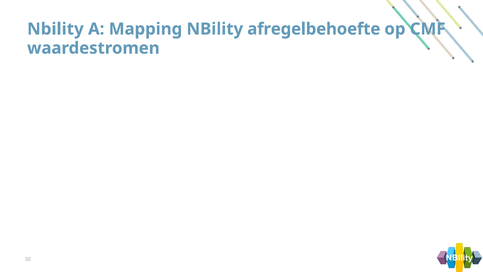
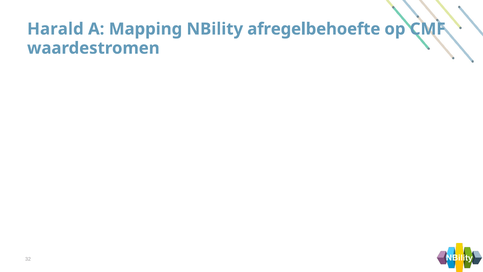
Nbility: Nbility -> Harald (55, 29)
